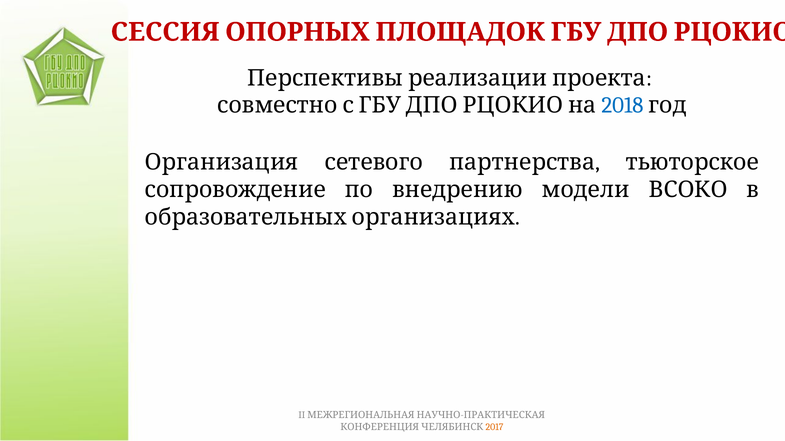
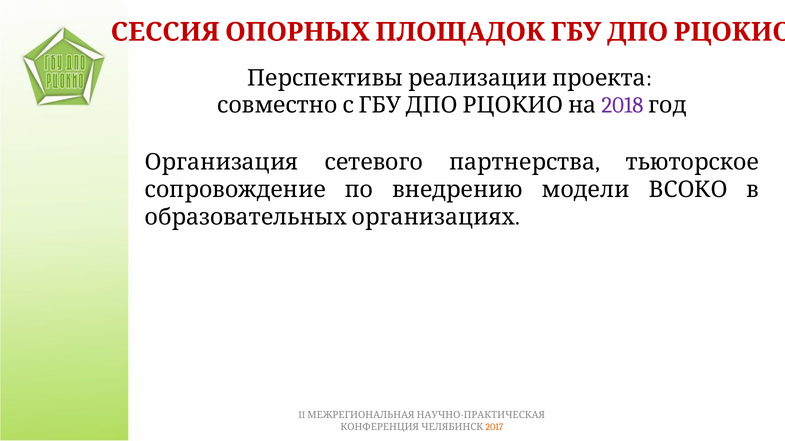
2018 colour: blue -> purple (622, 106)
